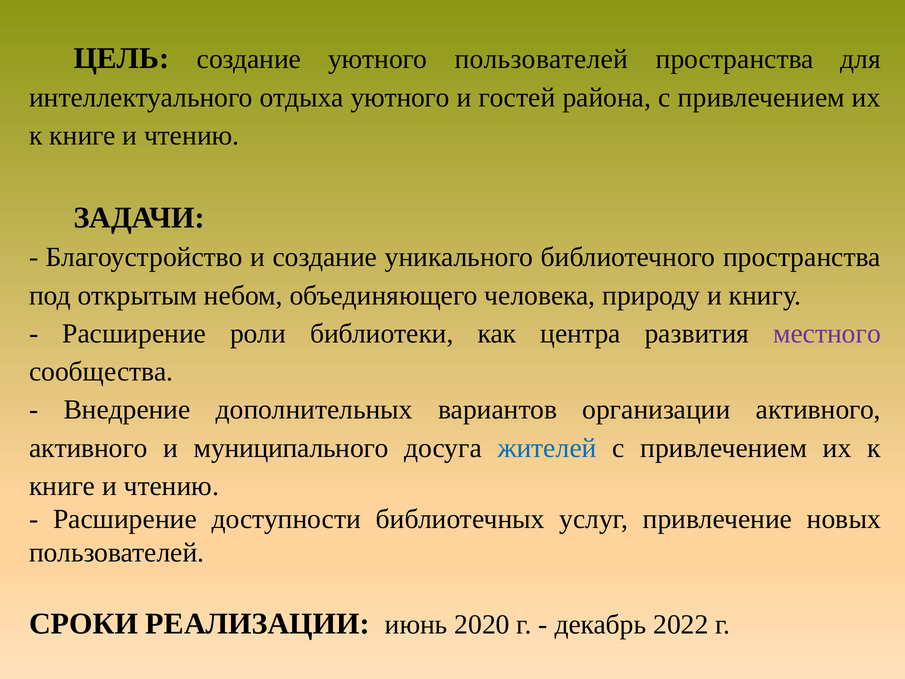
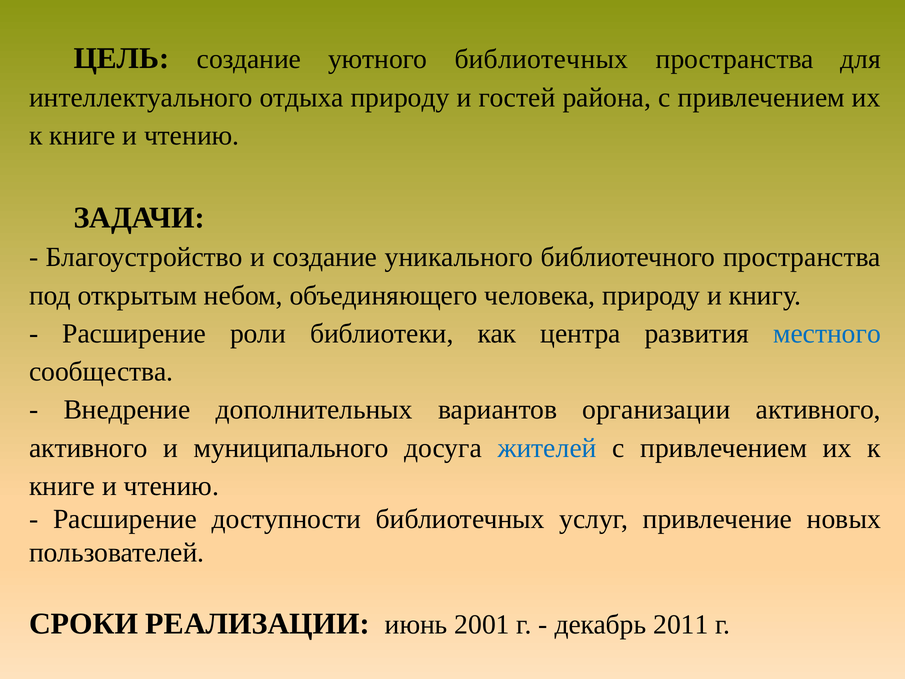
уютного пользователей: пользователей -> библиотечных (541, 59)
отдыха уютного: уютного -> природу (400, 98)
местного colour: purple -> blue (827, 333)
2020: 2020 -> 2001 (482, 624)
2022: 2022 -> 2011 (681, 624)
